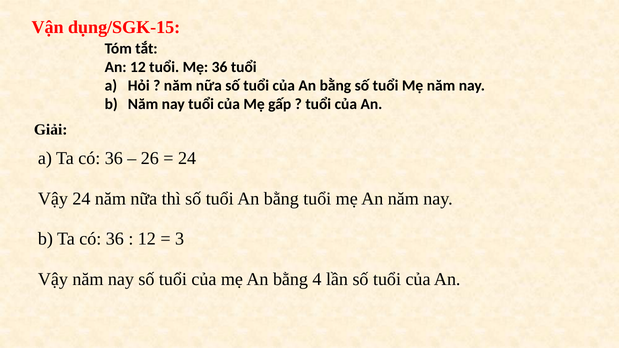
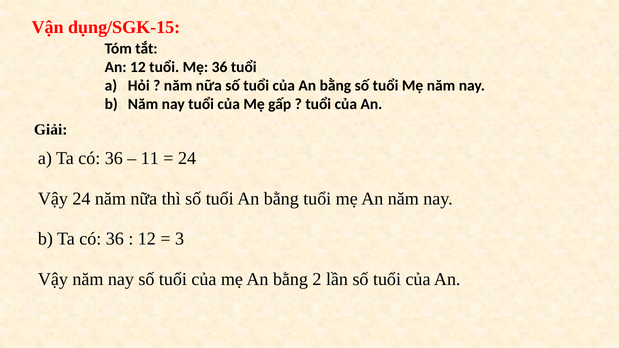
26: 26 -> 11 (150, 159)
4: 4 -> 2 (317, 279)
